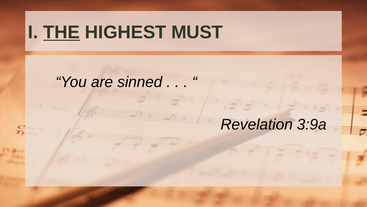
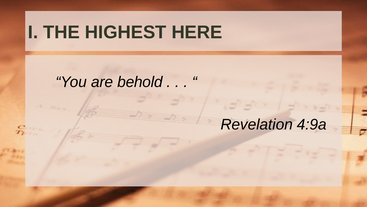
THE underline: present -> none (62, 32)
MUST: MUST -> HERE (197, 32)
sinned: sinned -> behold (140, 82)
3:9a: 3:9a -> 4:9a (312, 124)
